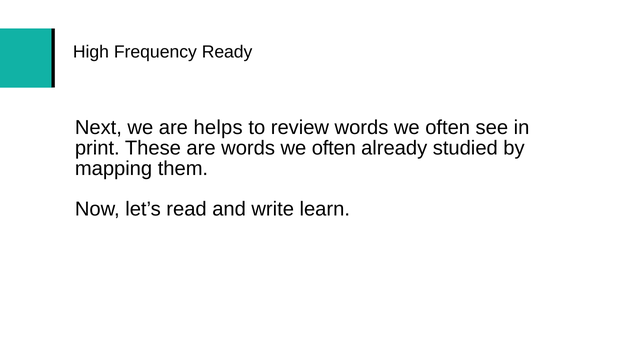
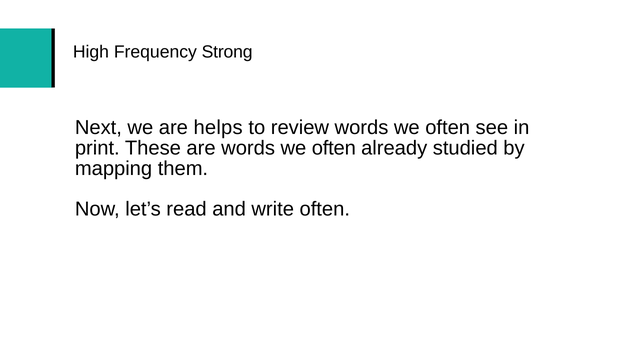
Ready: Ready -> Strong (227, 52)
write learn: learn -> often (325, 209)
